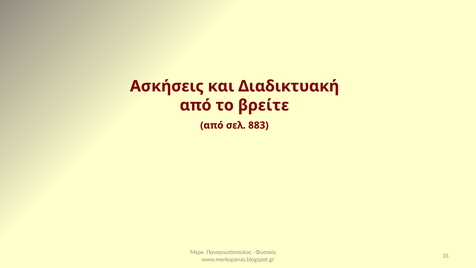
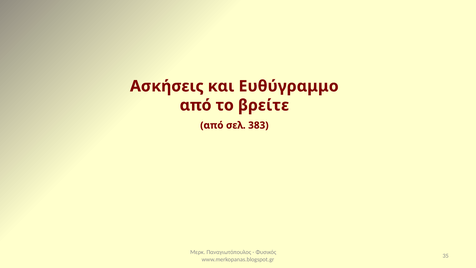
Διαδικτυακή: Διαδικτυακή -> Ευθύγραμμο (289, 86)
883: 883 -> 383 (258, 125)
